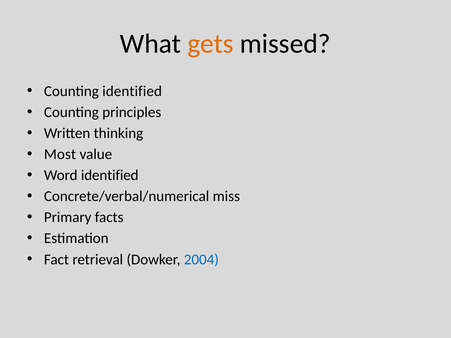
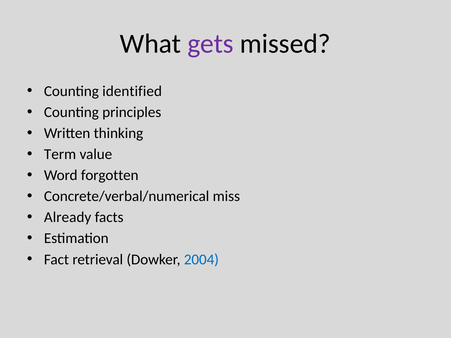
gets colour: orange -> purple (211, 44)
Most: Most -> Term (60, 154)
Word identified: identified -> forgotten (110, 175)
Primary: Primary -> Already (68, 218)
